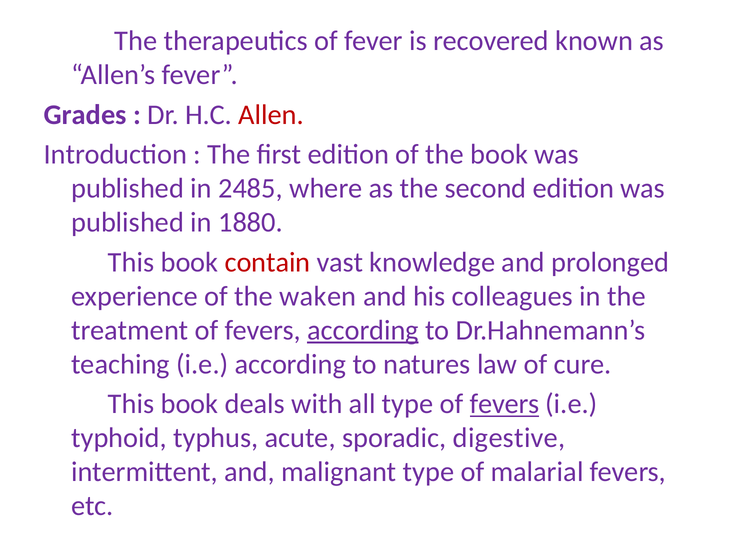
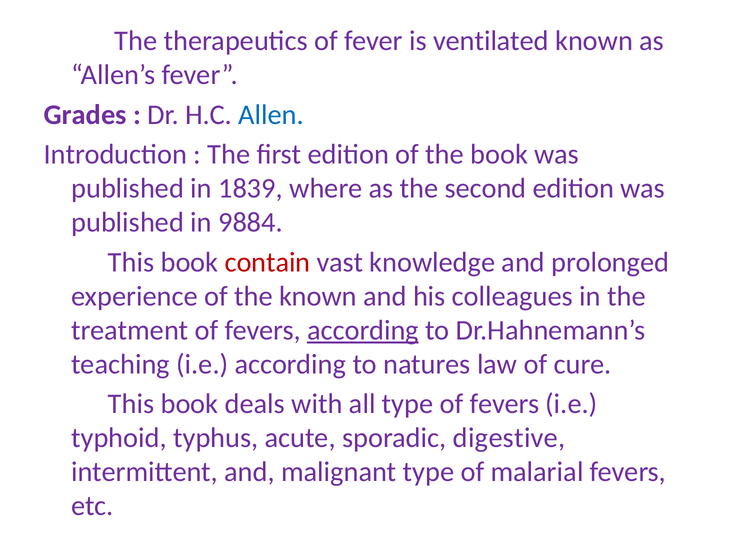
recovered: recovered -> ventilated (491, 41)
Allen colour: red -> blue (271, 115)
2485: 2485 -> 1839 (250, 189)
1880: 1880 -> 9884 (251, 223)
the waken: waken -> known (318, 296)
fevers underline: present -> none (505, 404)
